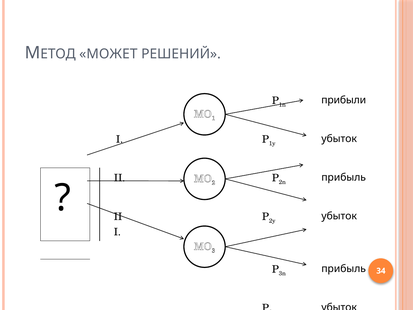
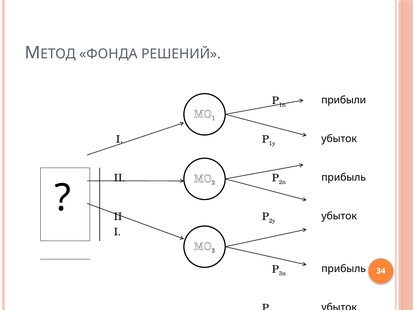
МОЖЕТ: МОЖЕТ -> ФОНДА (108, 54)
